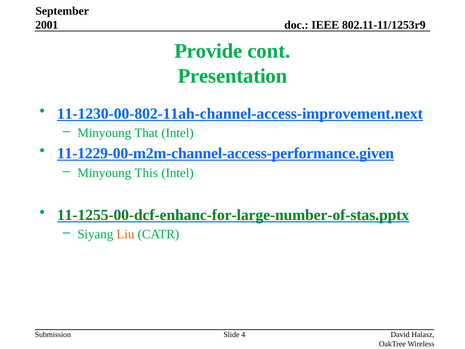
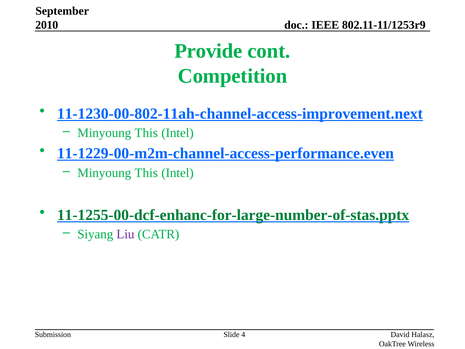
2001: 2001 -> 2010 (47, 25)
Presentation: Presentation -> Competition (233, 76)
That: That -> This (146, 133)
11-1229-00-m2m-channel-access-performance.given: 11-1229-00-m2m-channel-access-performance.given -> 11-1229-00-m2m-channel-access-performance.even (225, 153)
Liu colour: orange -> purple (125, 234)
